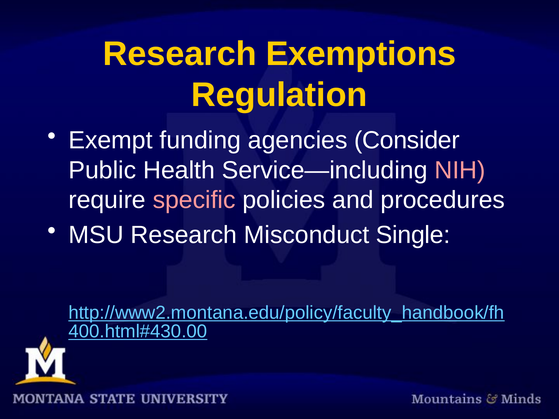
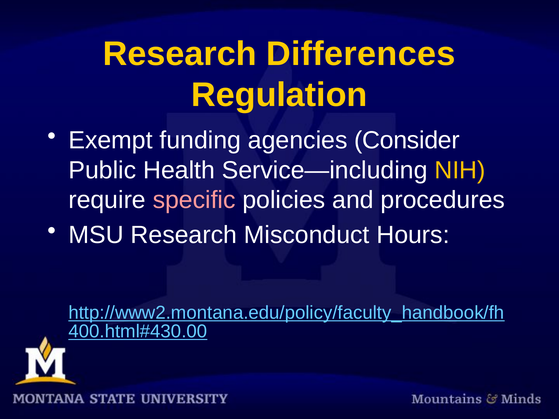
Exemptions: Exemptions -> Differences (361, 54)
NIH colour: pink -> yellow (460, 170)
Single: Single -> Hours (413, 235)
